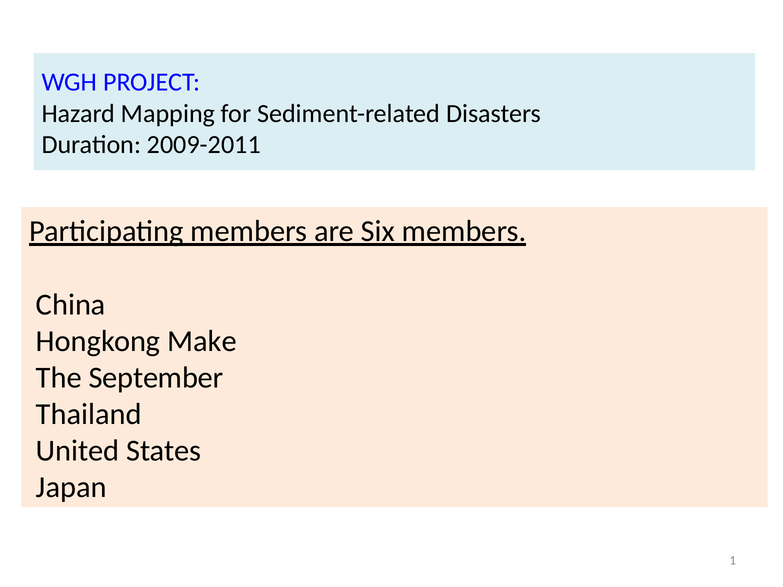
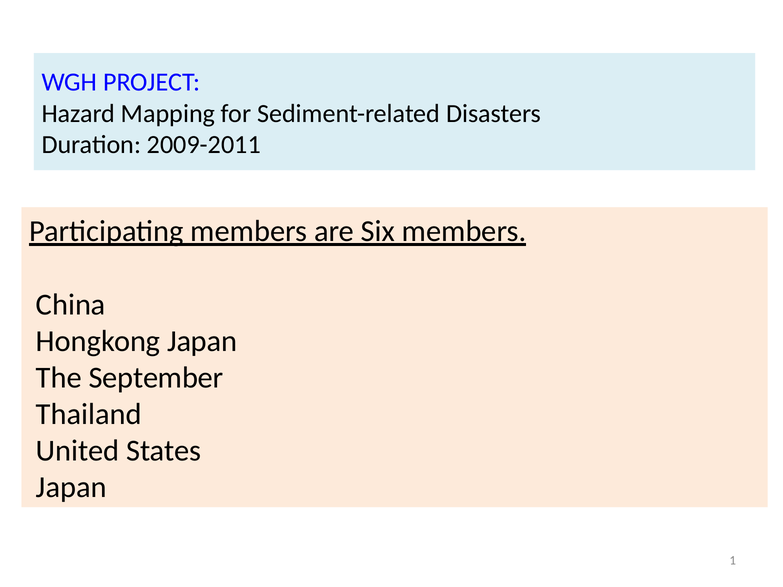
Hongkong Make: Make -> Japan (202, 341)
